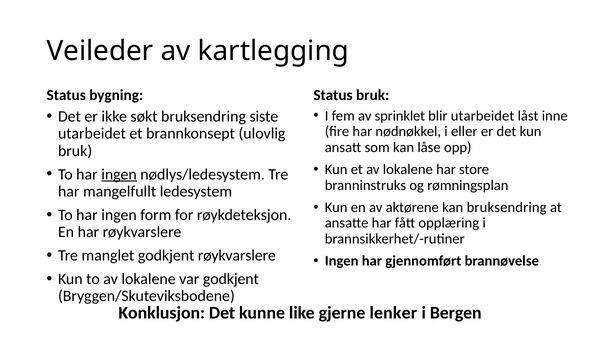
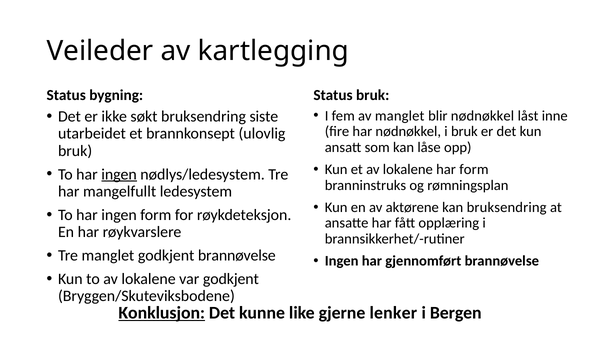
av sprinklet: sprinklet -> manglet (400, 116)
blir utarbeidet: utarbeidet -> nødnøkkel (483, 116)
i eller: eller -> bruk (464, 132)
har store: store -> form (474, 170)
godkjent røykvarslere: røykvarslere -> brannøvelse (237, 256)
Konklusjon underline: none -> present (162, 313)
